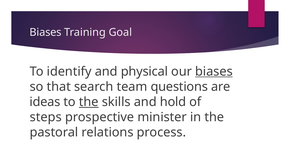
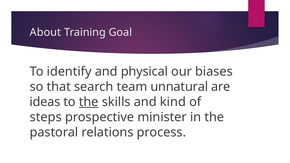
Biases: Biases -> About (45, 32)
biases underline: present -> none (214, 72)
questions: questions -> unnatural (179, 87)
hold: hold -> kind (173, 102)
